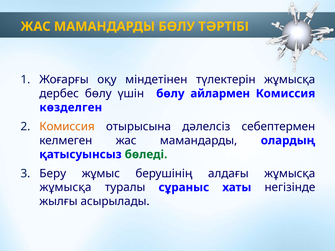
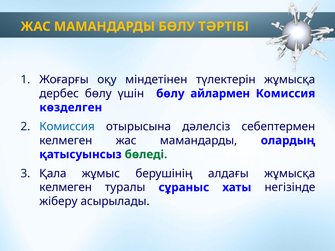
Комиссия colour: orange -> blue (67, 127)
Беру: Беру -> Қала (53, 174)
жұмысқа: жұмысқа -> келмеген (66, 188)
жылғы: жылғы -> жіберу (58, 202)
